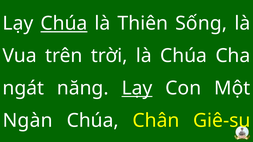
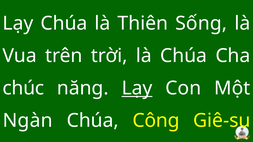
Chúa underline: present -> none (64, 23)
ngát: ngát -> chúc (23, 88)
Chân: Chân -> Công (156, 121)
